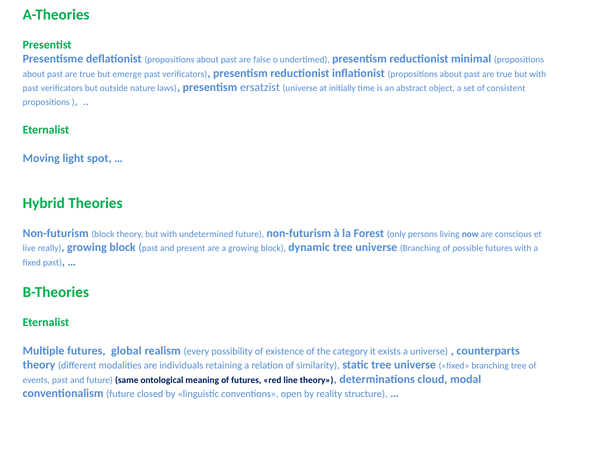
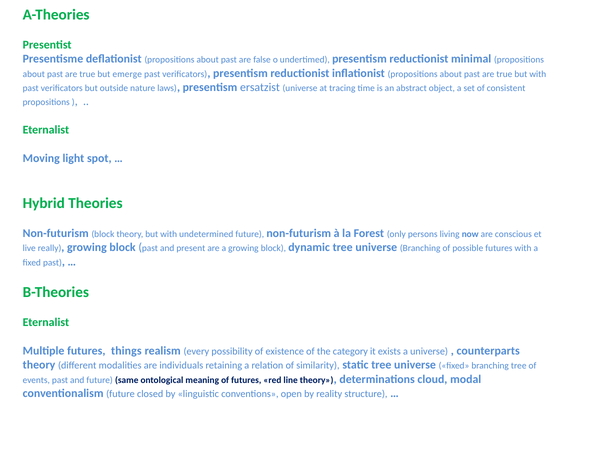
initially: initially -> tracing (342, 88)
global: global -> things (126, 351)
